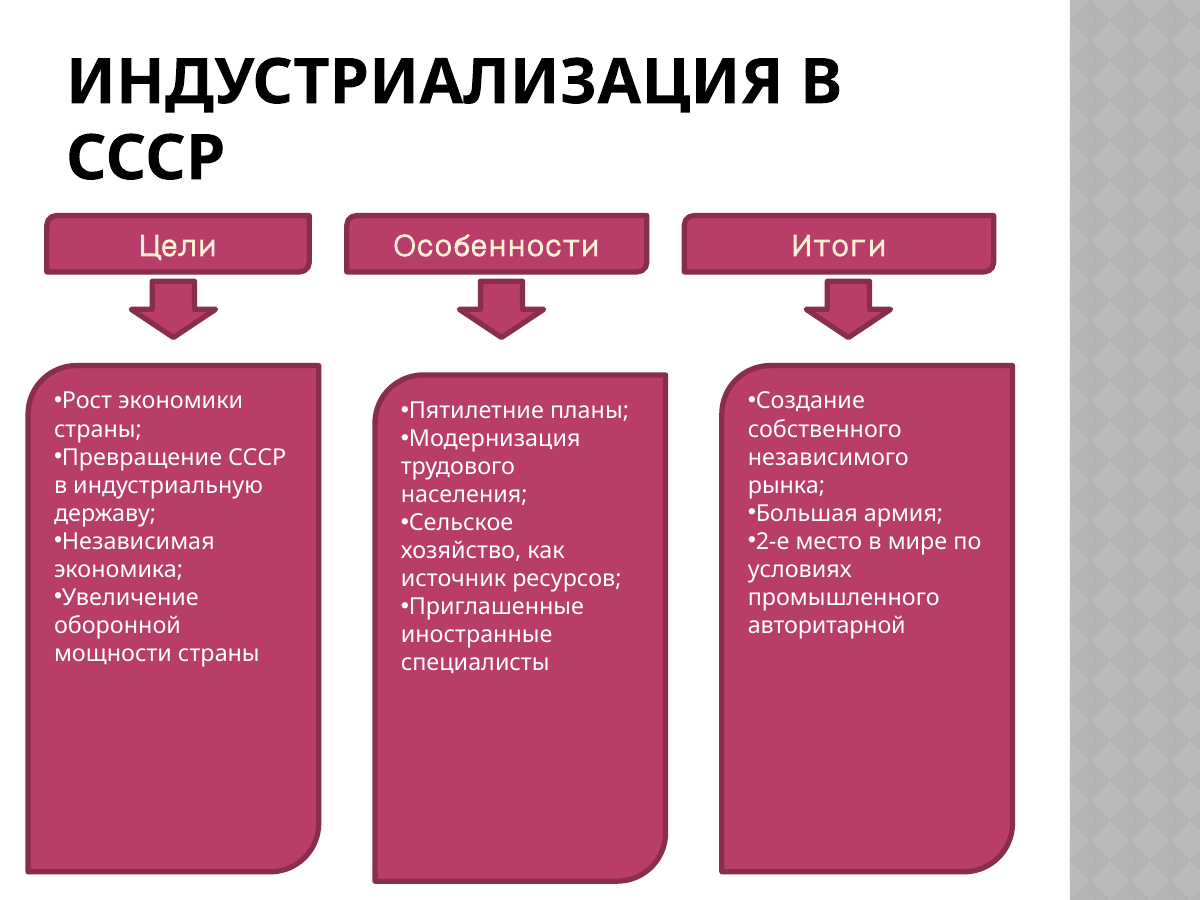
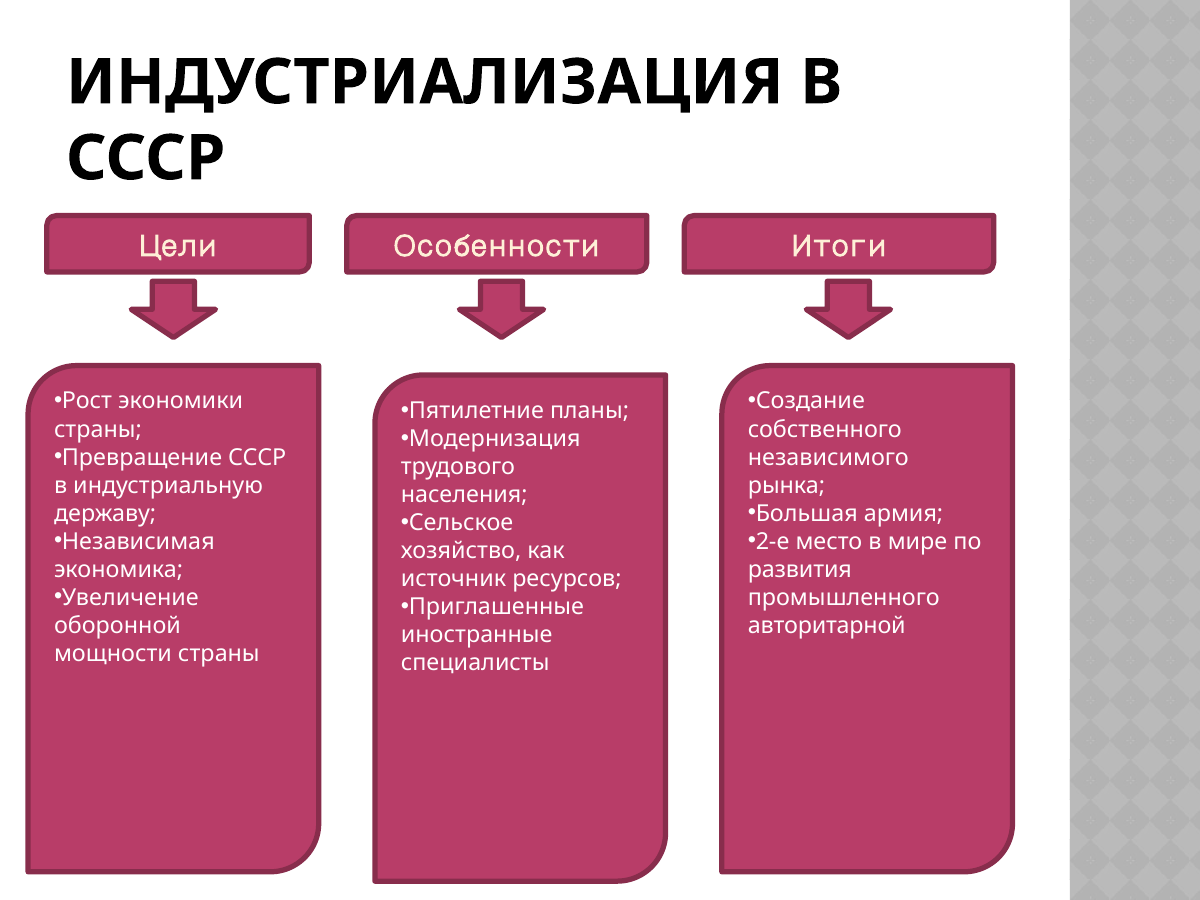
условиях: условиях -> развития (800, 569)
